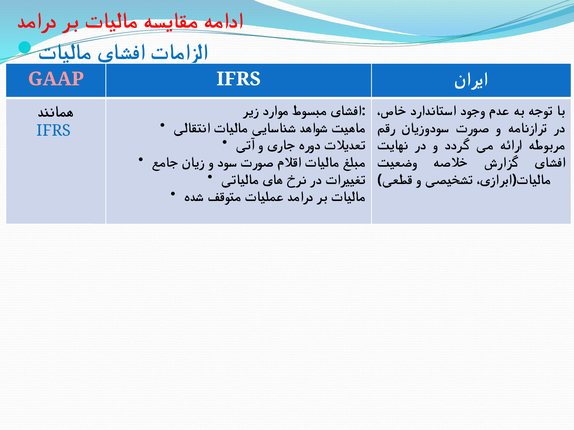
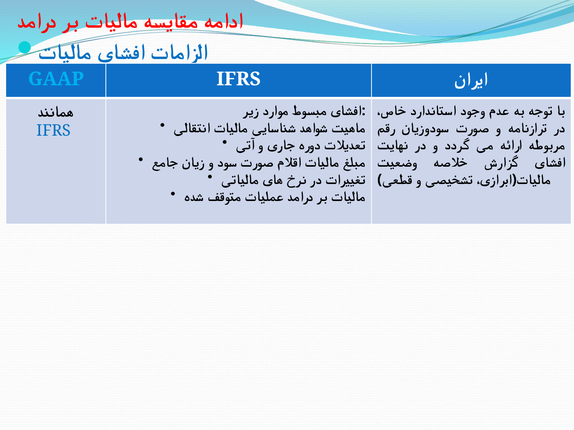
GAAP colour: pink -> light blue (56, 79)
